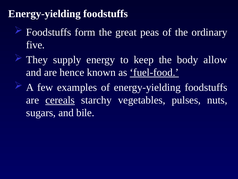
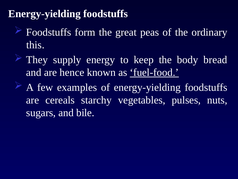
five: five -> this (35, 45)
allow: allow -> bread (215, 60)
cereals underline: present -> none (60, 100)
